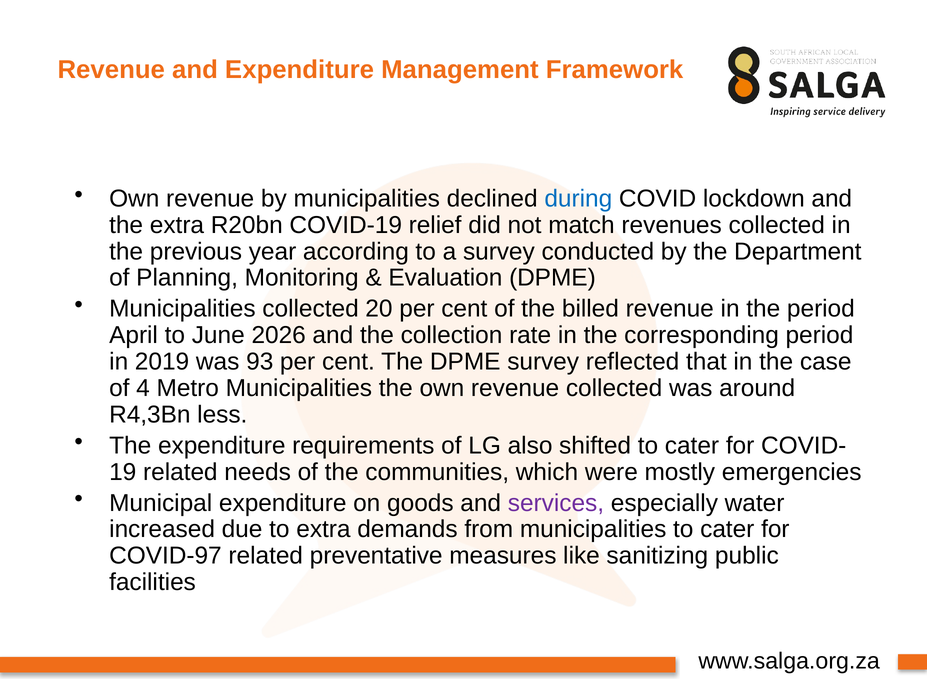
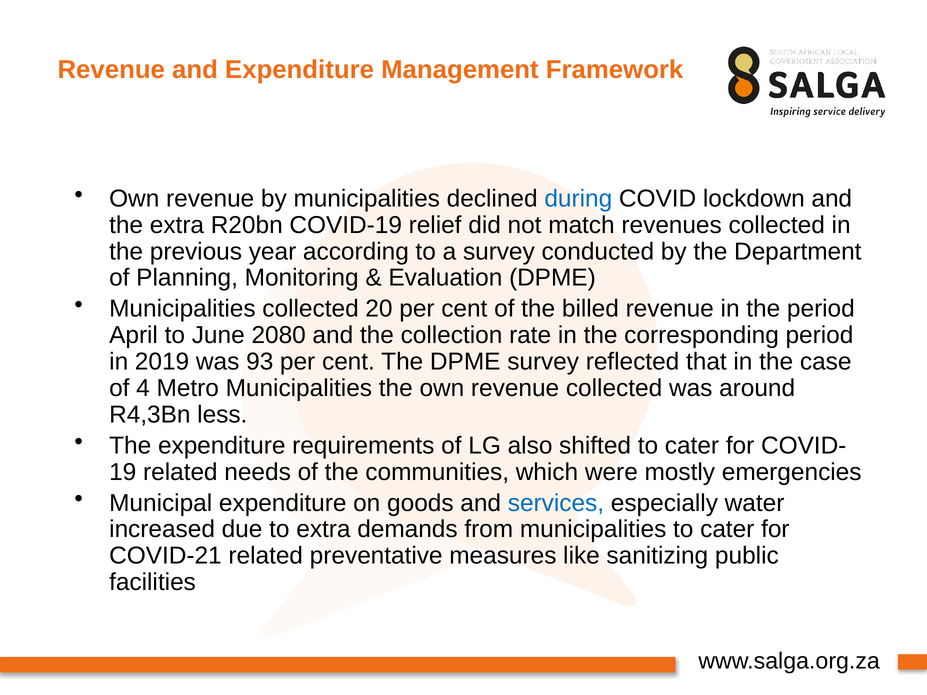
2026: 2026 -> 2080 (279, 335)
services colour: purple -> blue (556, 503)
COVID-97: COVID-97 -> COVID-21 (165, 556)
